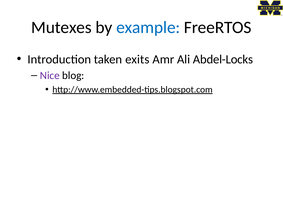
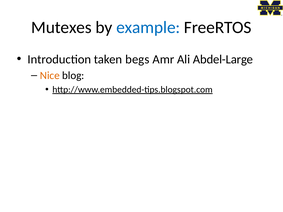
exits: exits -> begs (137, 59)
Abdel-Locks: Abdel-Locks -> Abdel-Large (223, 59)
Nice colour: purple -> orange (50, 76)
